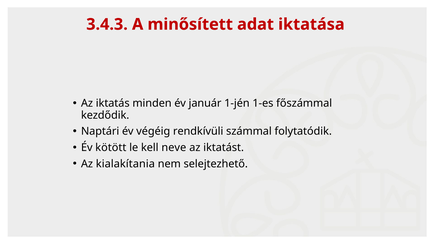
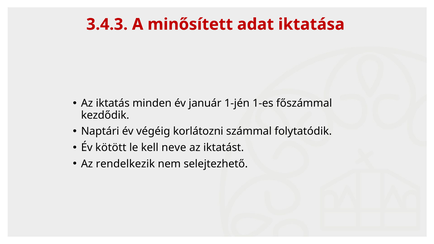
rendkívüli: rendkívüli -> korlátozni (198, 131)
kialakítania: kialakítania -> rendelkezik (125, 164)
